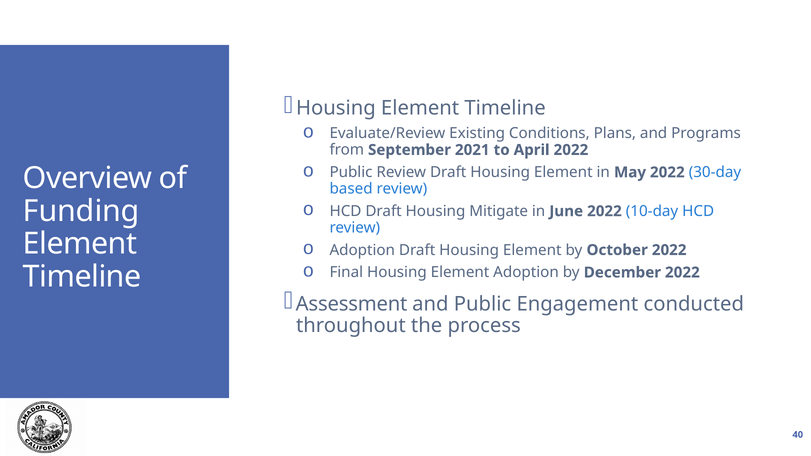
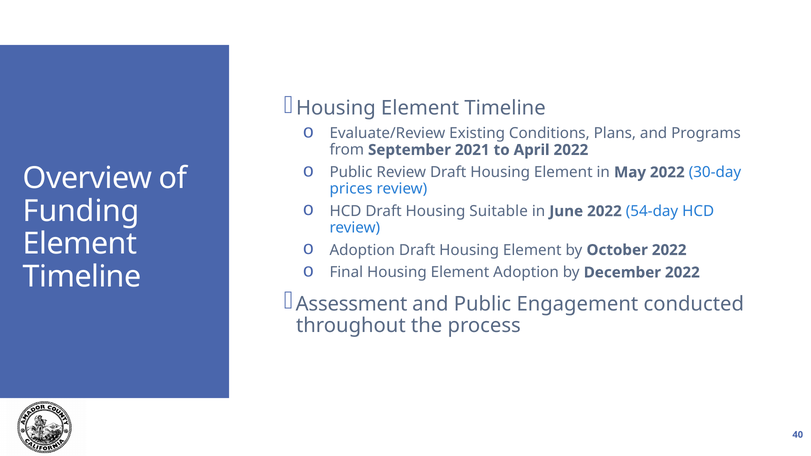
based: based -> prices (351, 189)
Mitigate: Mitigate -> Suitable (499, 211)
10-day: 10-day -> 54-day (652, 211)
